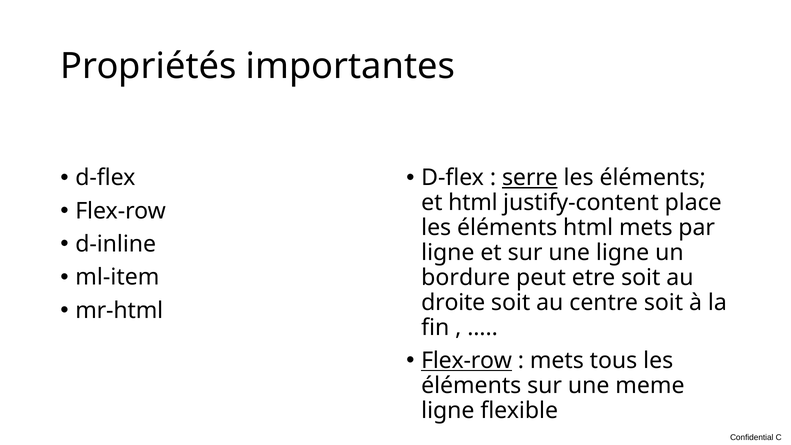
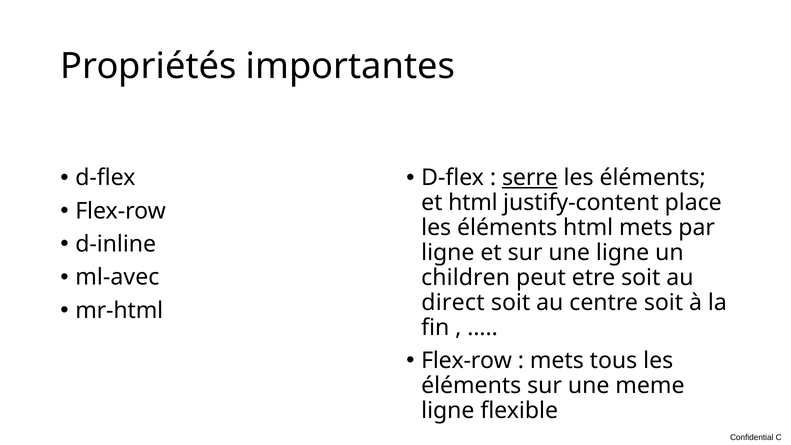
ml-item: ml-item -> ml-avec (117, 277)
bordure: bordure -> children (466, 278)
droite: droite -> direct (453, 302)
Flex-row underline: present -> none (467, 361)
